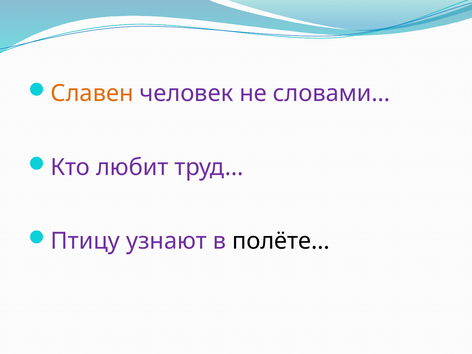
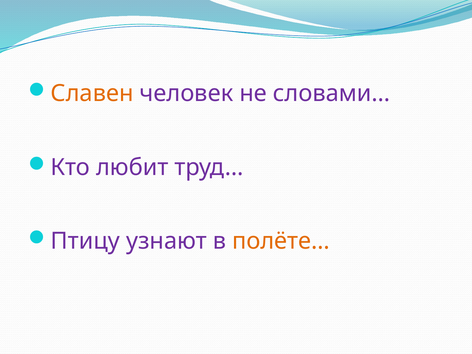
полёте… colour: black -> orange (281, 241)
